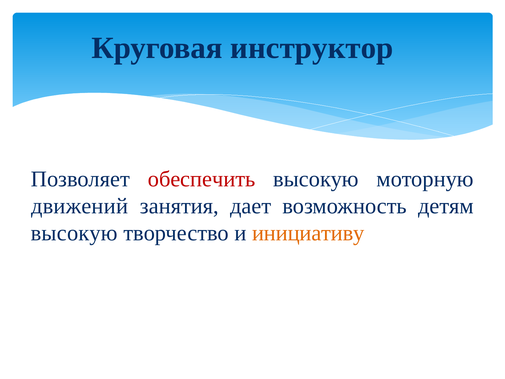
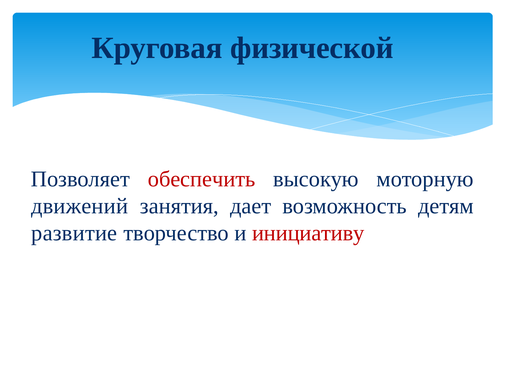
инструктор: инструктор -> физической (312, 48)
высокую: высокую -> развитие (74, 233)
инициативу colour: orange -> red (308, 233)
